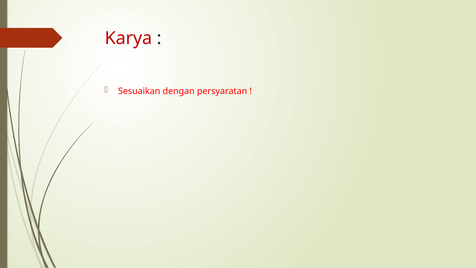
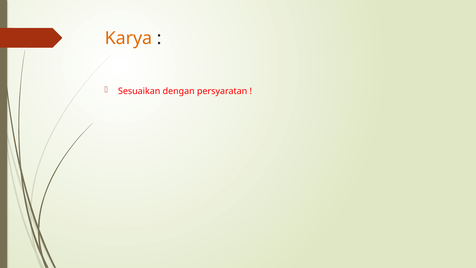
Karya colour: red -> orange (129, 38)
